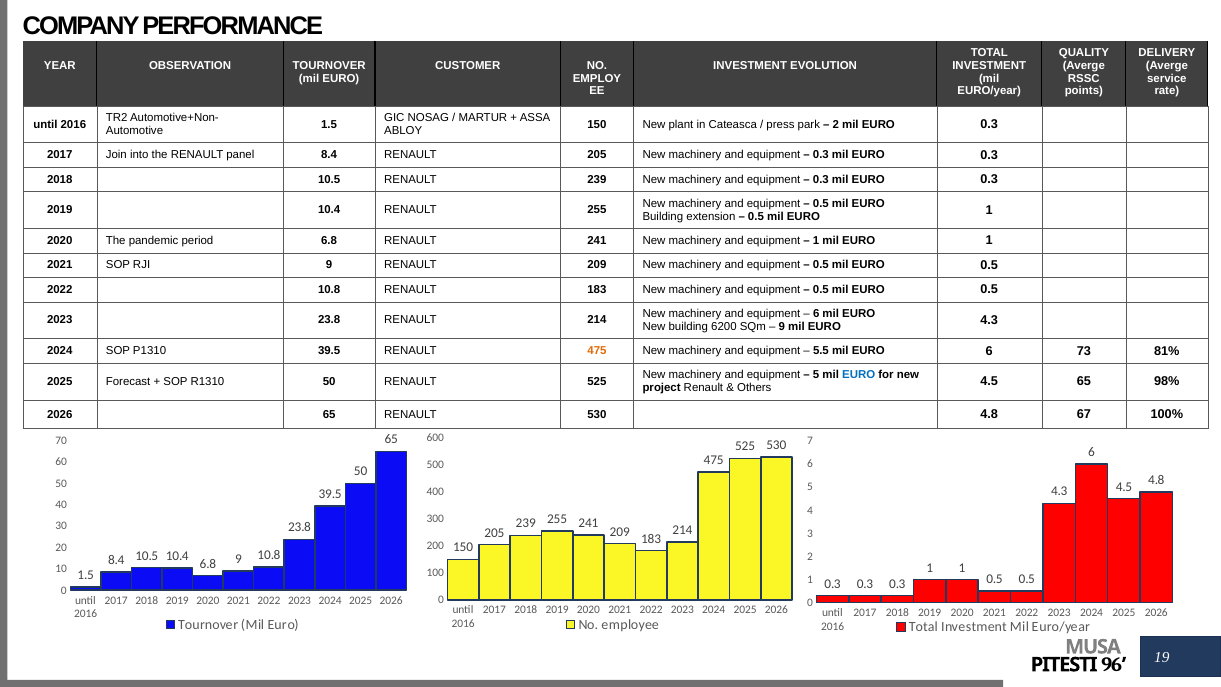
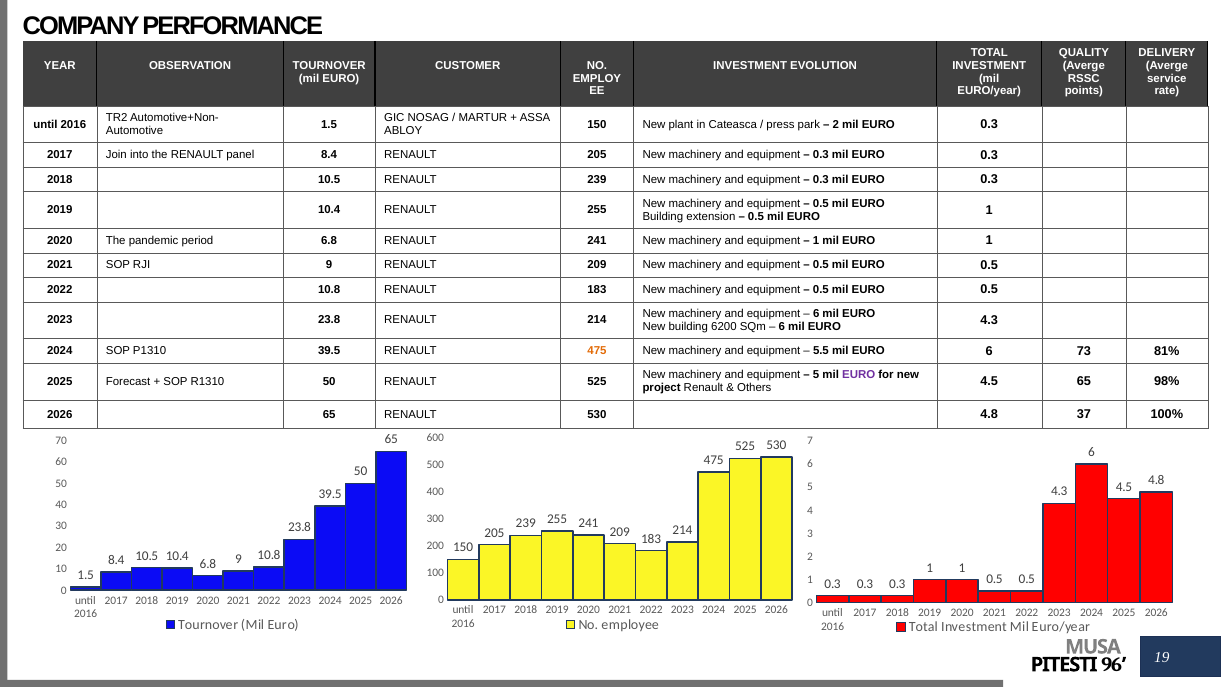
9: 9 -> 6 (782, 327)
EURO colour: blue -> purple (859, 375)
67: 67 -> 37 (1084, 414)
